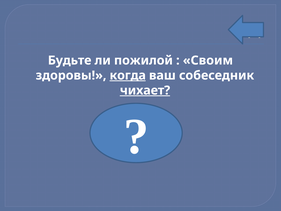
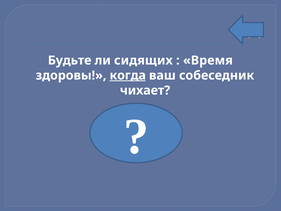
пожилой: пожилой -> сидящих (143, 60)
Своим: Своим -> Время (208, 60)
чихает underline: present -> none (145, 90)
